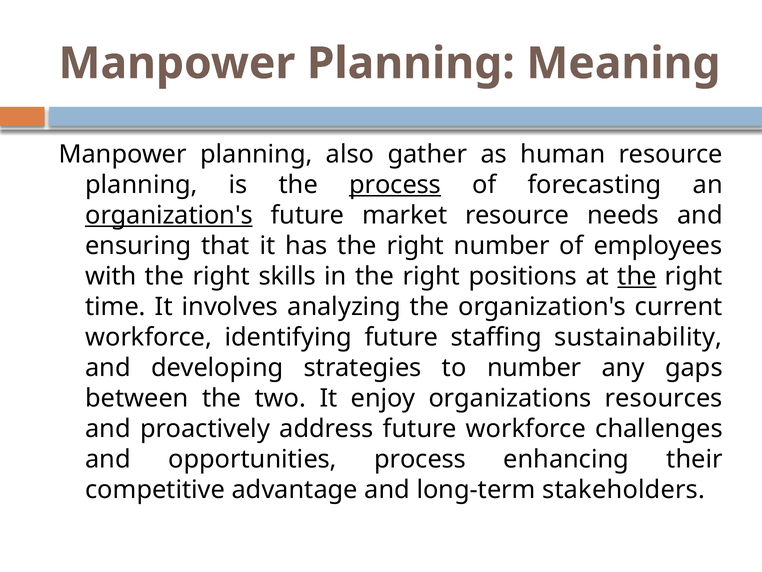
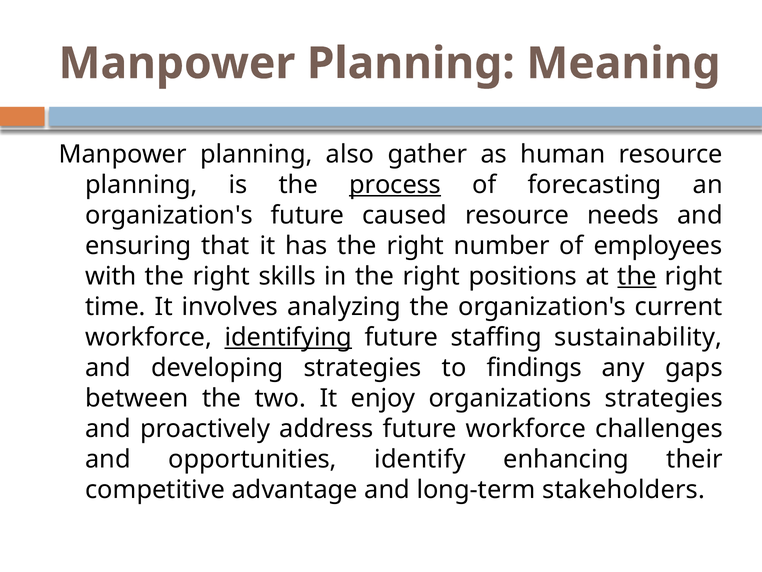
organization's underline: present -> none (169, 215)
market: market -> caused (405, 215)
identifying underline: none -> present (288, 337)
to number: number -> findings (534, 367)
organizations resources: resources -> strategies (664, 398)
opportunities process: process -> identify (420, 459)
